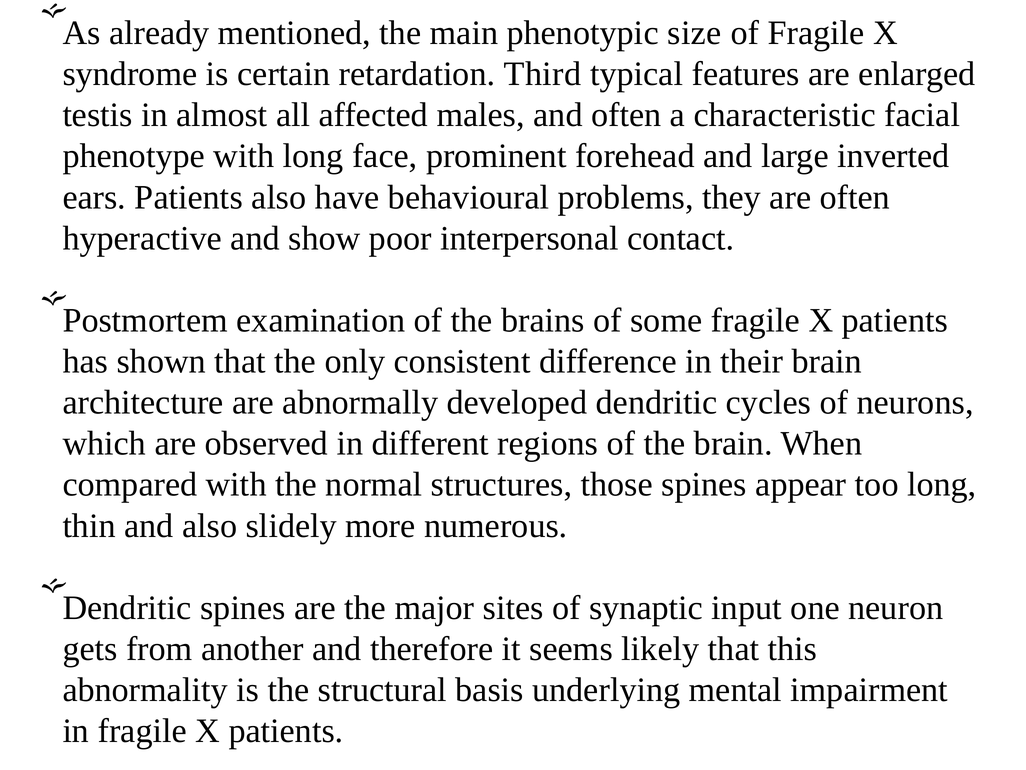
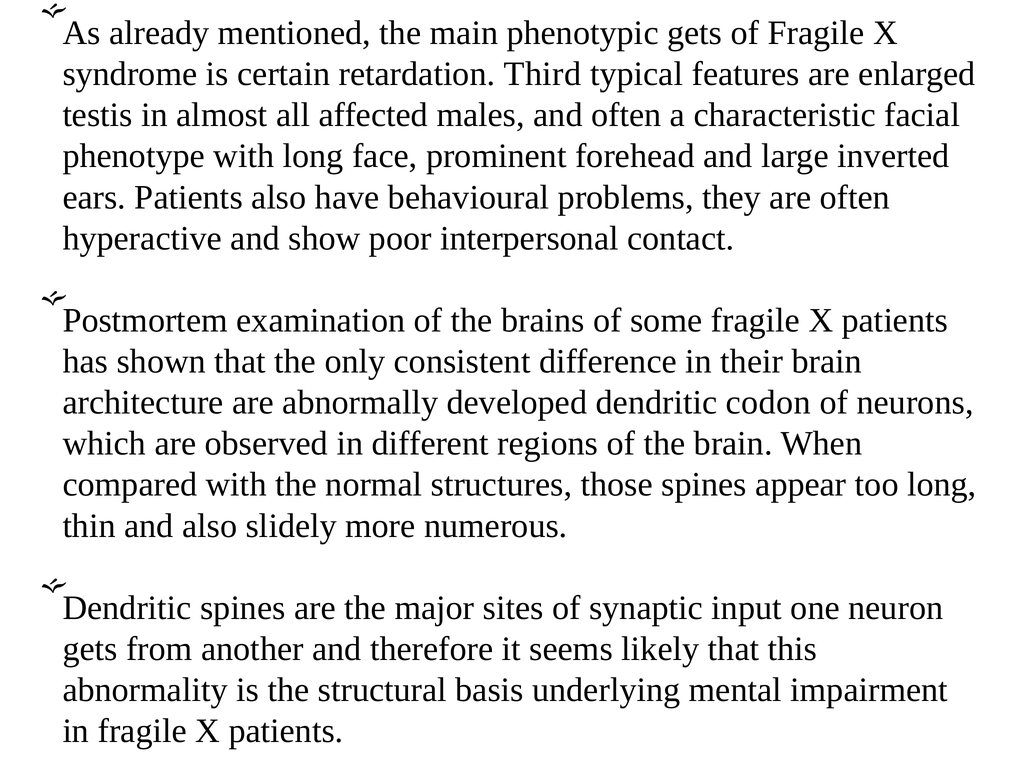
phenotypic size: size -> gets (695, 33)
cycles: cycles -> codon (768, 402)
